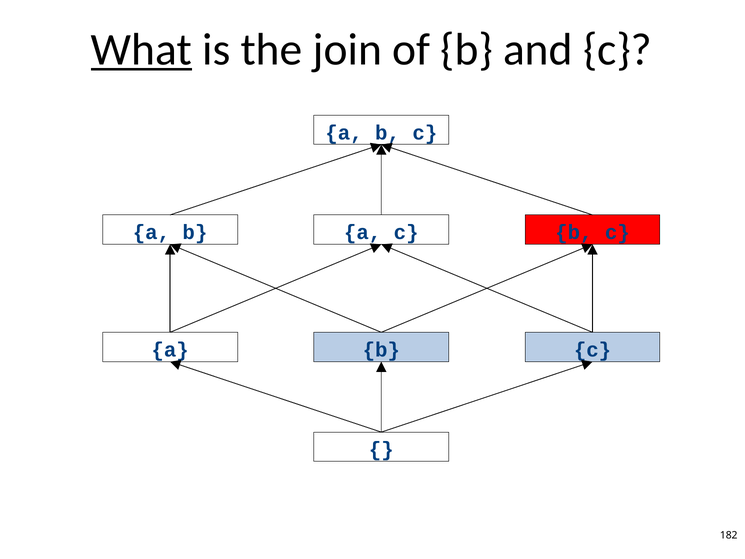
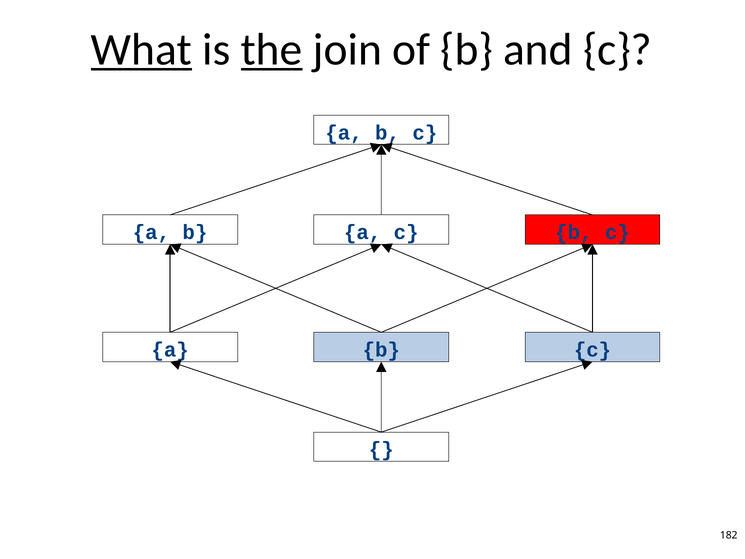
the underline: none -> present (272, 50)
